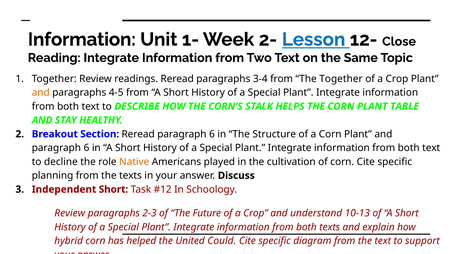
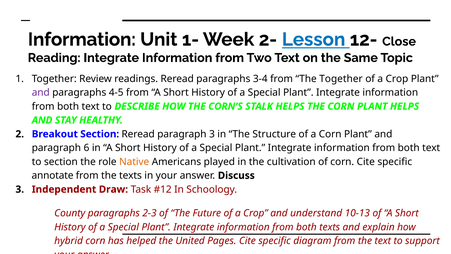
and colour: orange -> purple (41, 92)
PLANT TABLE: TABLE -> HELPS (405, 106)
Reread paragraph 6: 6 -> 3 (212, 134)
to decline: decline -> section (61, 162)
planning: planning -> annotate (53, 175)
Independent Short: Short -> Draw (113, 189)
Review: Review -> County (70, 213)
Could: Could -> Pages (222, 241)
